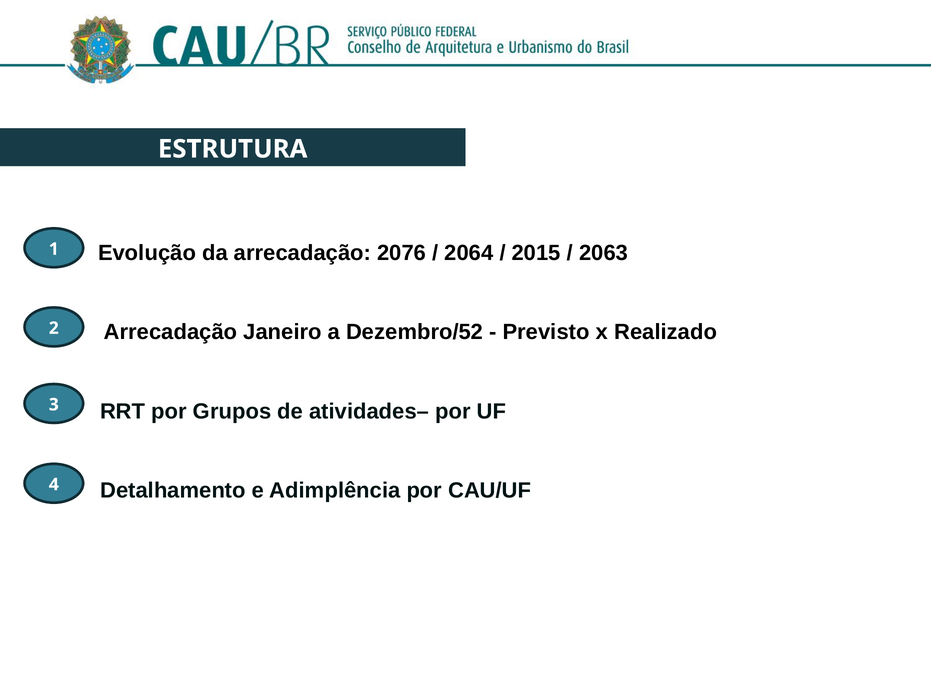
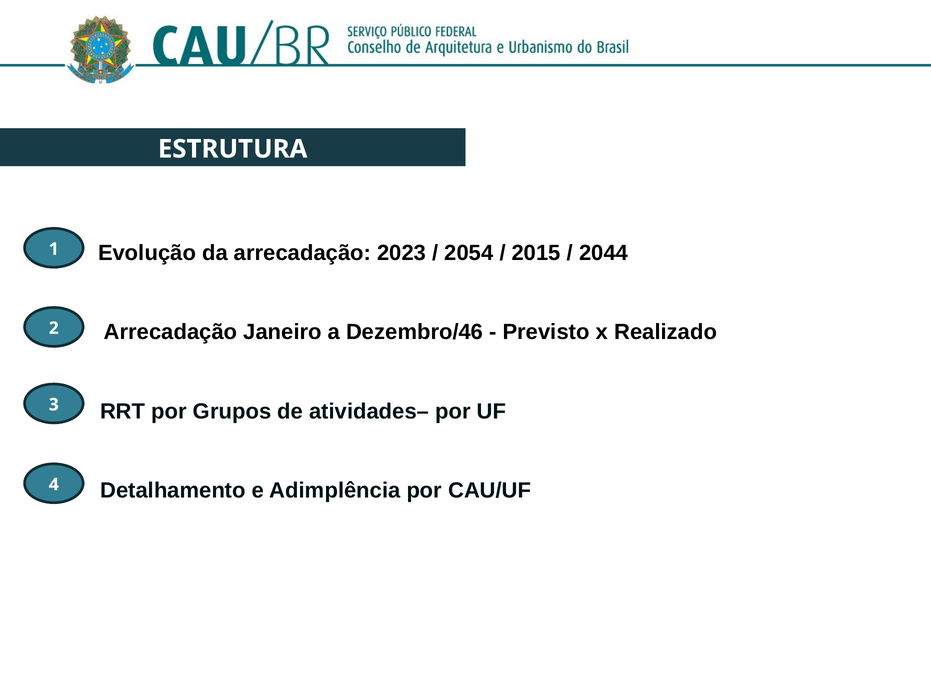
2076: 2076 -> 2023 (402, 253)
2064: 2064 -> 2054 (469, 253)
2063: 2063 -> 2044 (604, 253)
Dezembro/52: Dezembro/52 -> Dezembro/46 (415, 332)
